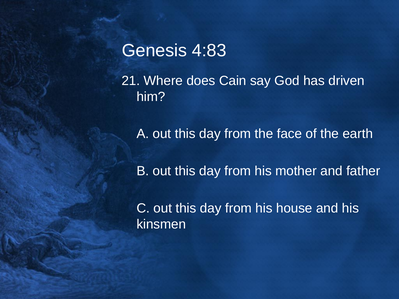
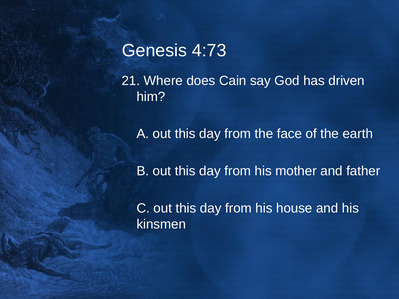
4:83: 4:83 -> 4:73 (209, 50)
